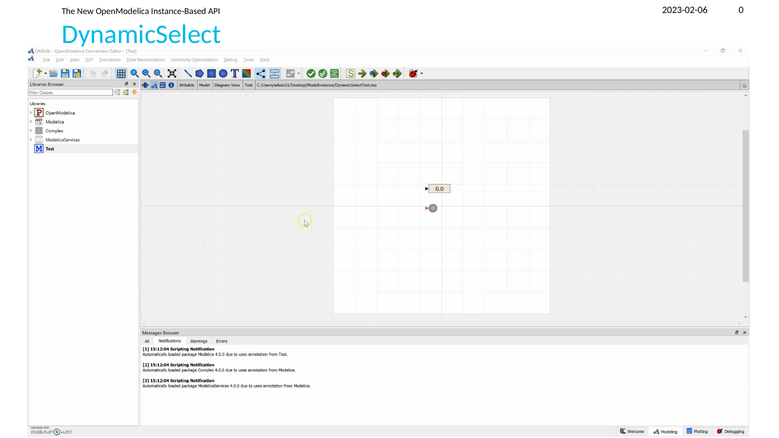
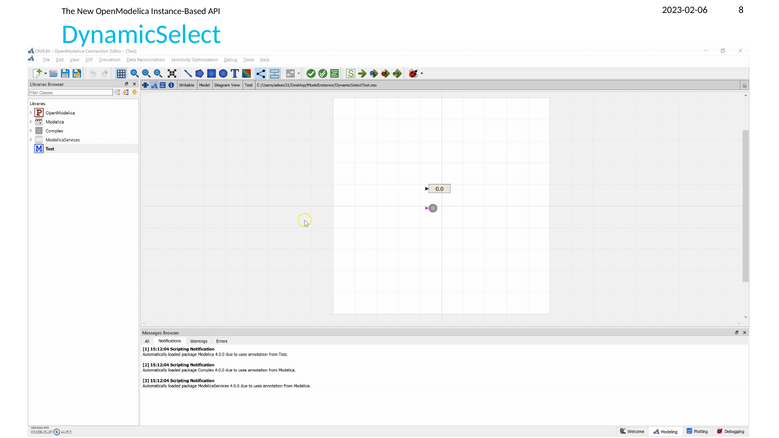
0: 0 -> 8 (741, 10)
